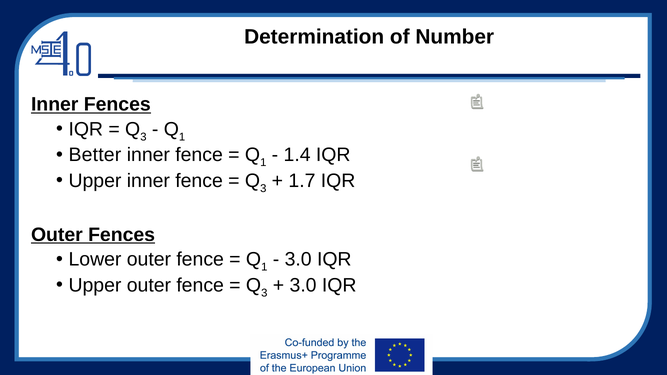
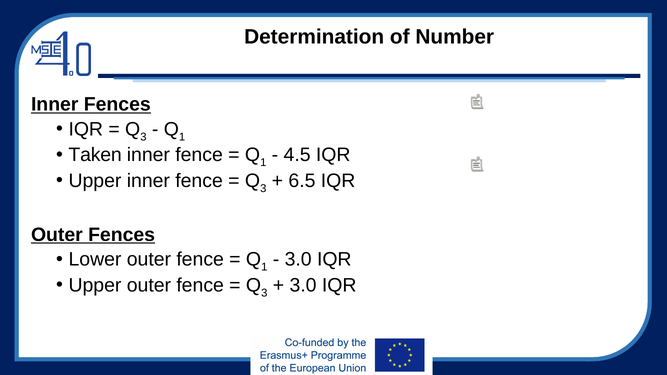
Better: Better -> Taken (95, 155)
1.4: 1.4 -> 4.5 (297, 155)
1.7: 1.7 -> 6.5 (302, 181)
